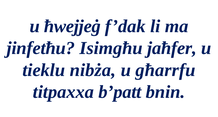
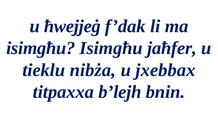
jinfetħu: jinfetħu -> isimgħu (41, 48)
għarrfu: għarrfu -> jxebbax (165, 70)
b’patt: b’patt -> b’lejh (120, 92)
